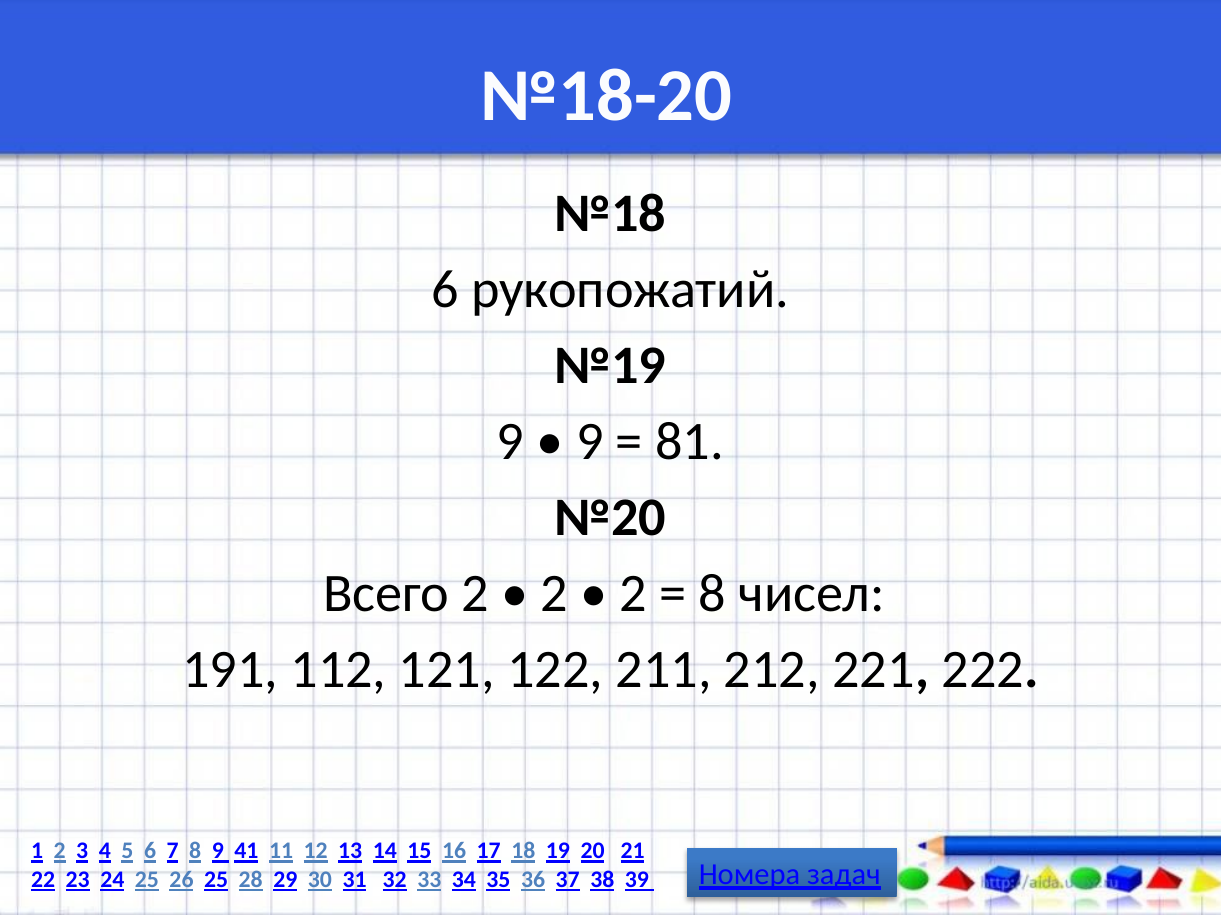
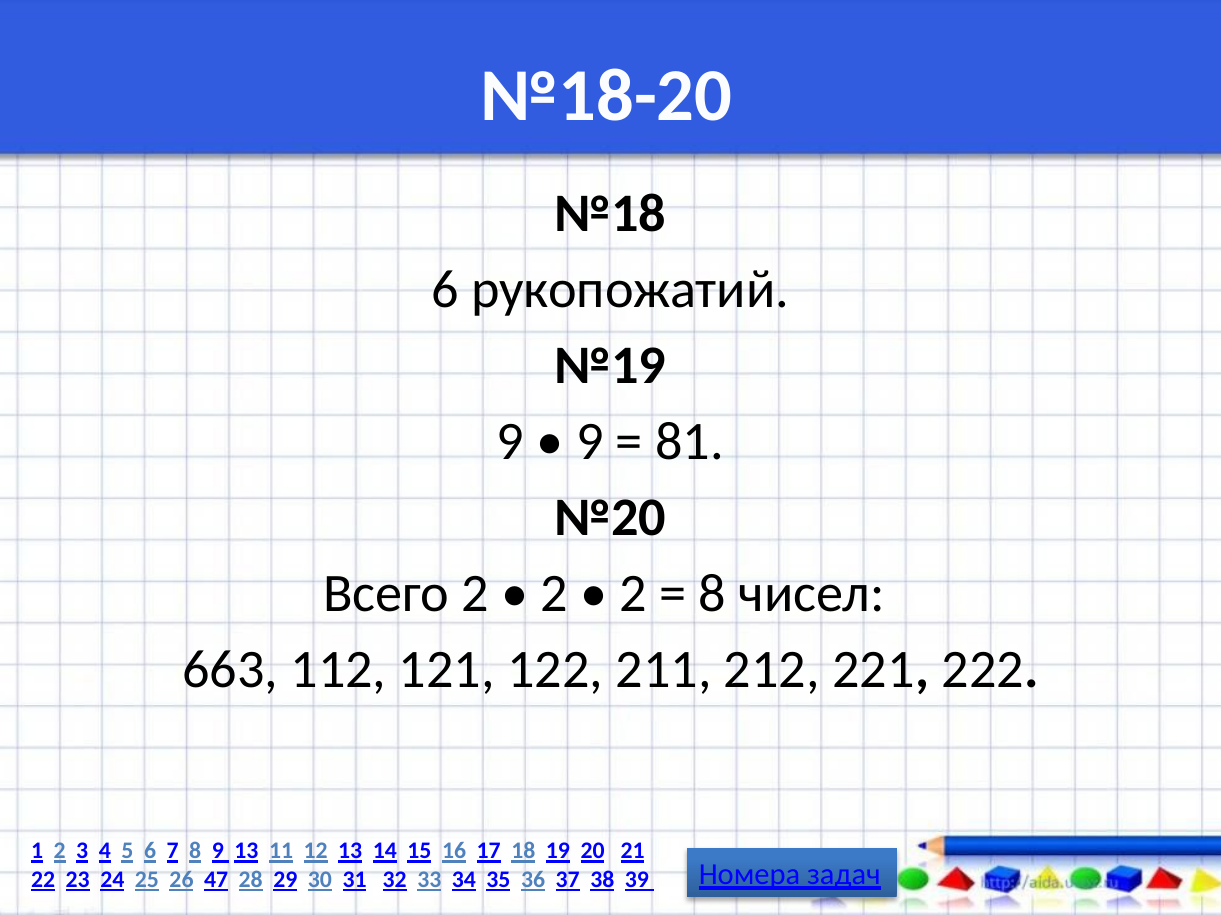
191: 191 -> 663 (230, 671)
9 41: 41 -> 13 (246, 852)
26 25: 25 -> 47 (216, 881)
